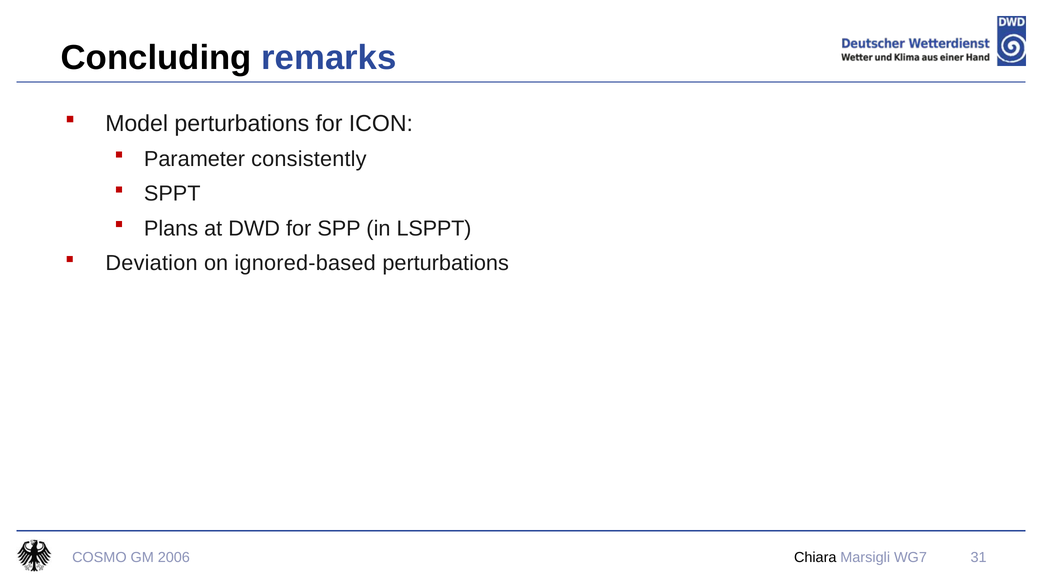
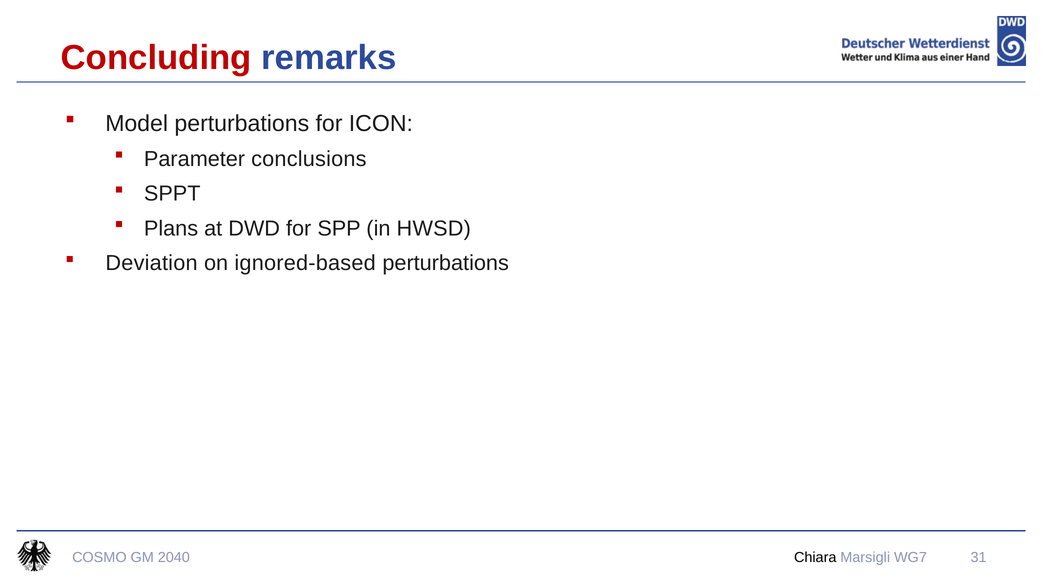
Concluding colour: black -> red (156, 58)
consistently: consistently -> conclusions (309, 159)
LSPPT: LSPPT -> HWSD (434, 229)
2006: 2006 -> 2040 (174, 558)
